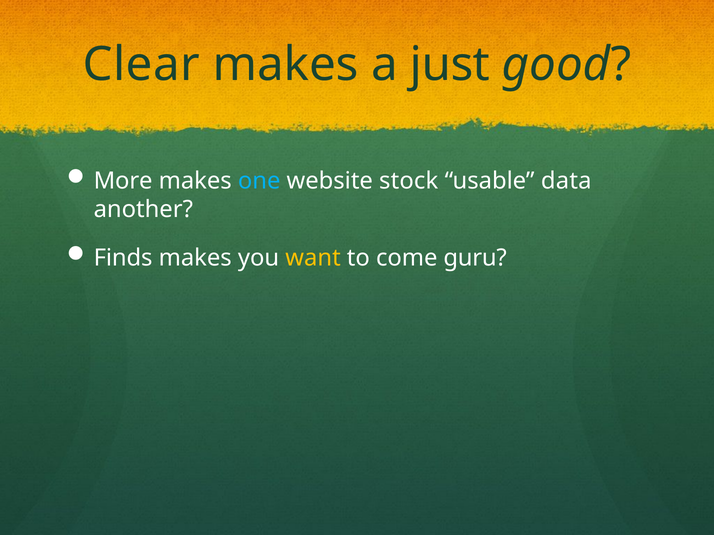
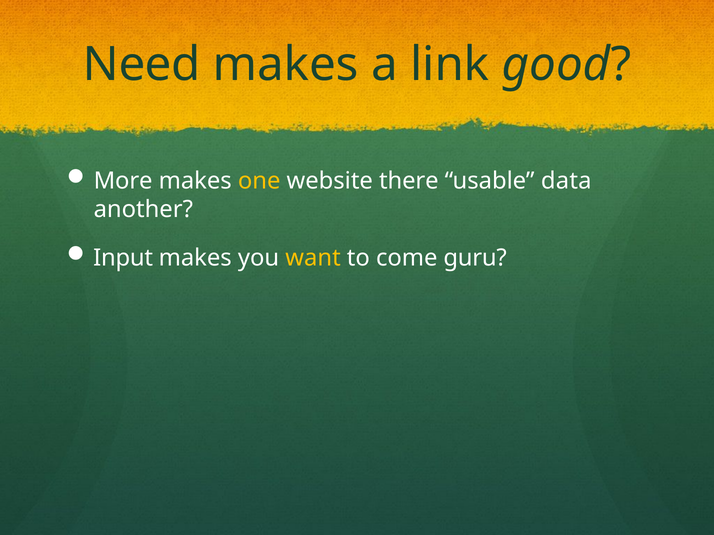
Clear: Clear -> Need (142, 65)
just: just -> link (450, 65)
one colour: light blue -> yellow (259, 181)
stock: stock -> there (409, 181)
Finds: Finds -> Input (123, 258)
